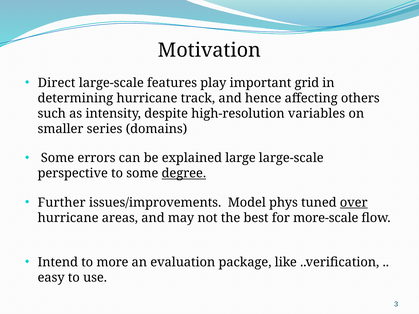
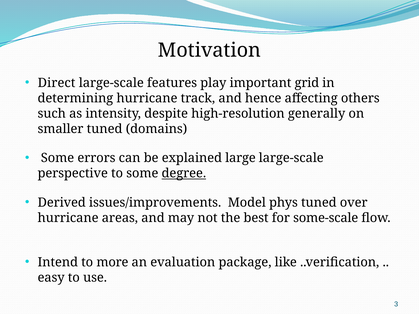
variables: variables -> generally (317, 114)
smaller series: series -> tuned (105, 129)
Further: Further -> Derived (62, 203)
over underline: present -> none (354, 203)
more-scale: more-scale -> some-scale (326, 218)
